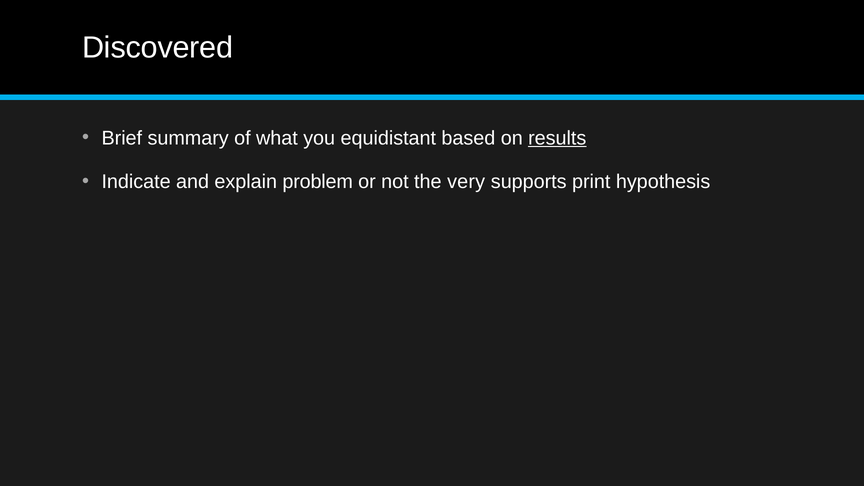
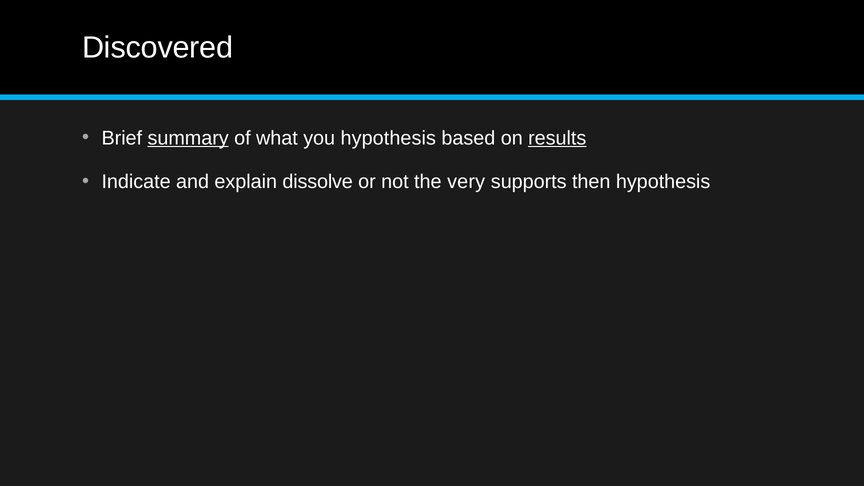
summary underline: none -> present (188, 138)
you equidistant: equidistant -> hypothesis (388, 138)
problem: problem -> dissolve (318, 182)
print: print -> then (591, 182)
